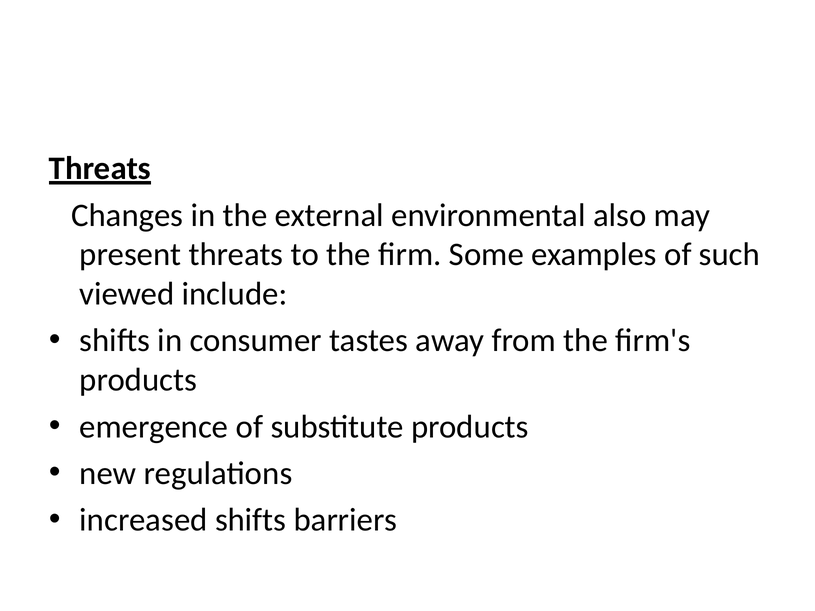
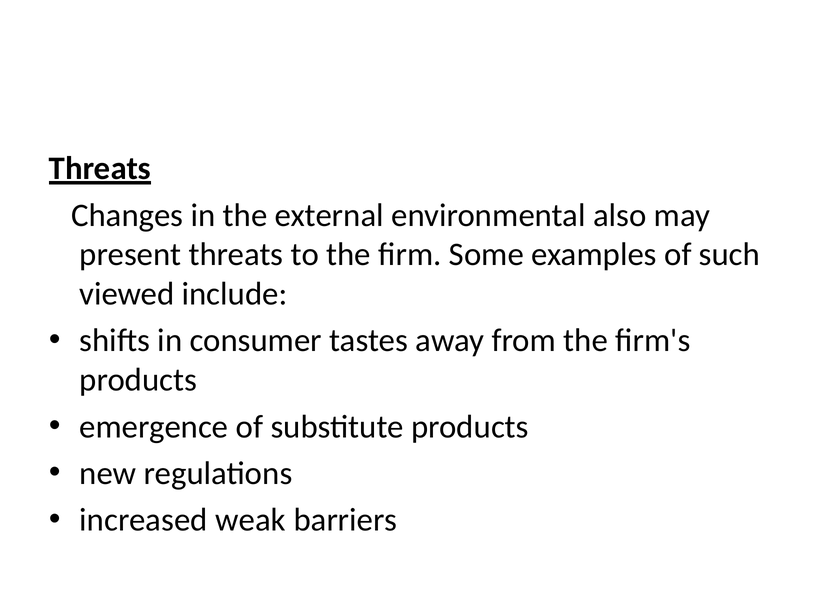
increased shifts: shifts -> weak (250, 520)
